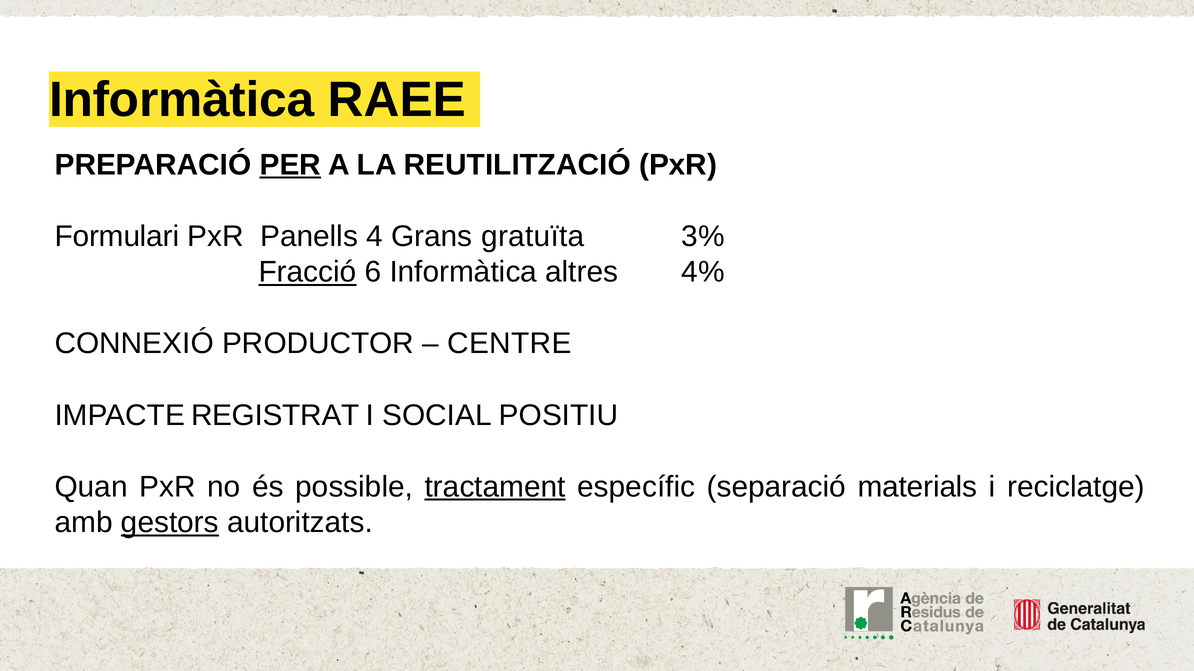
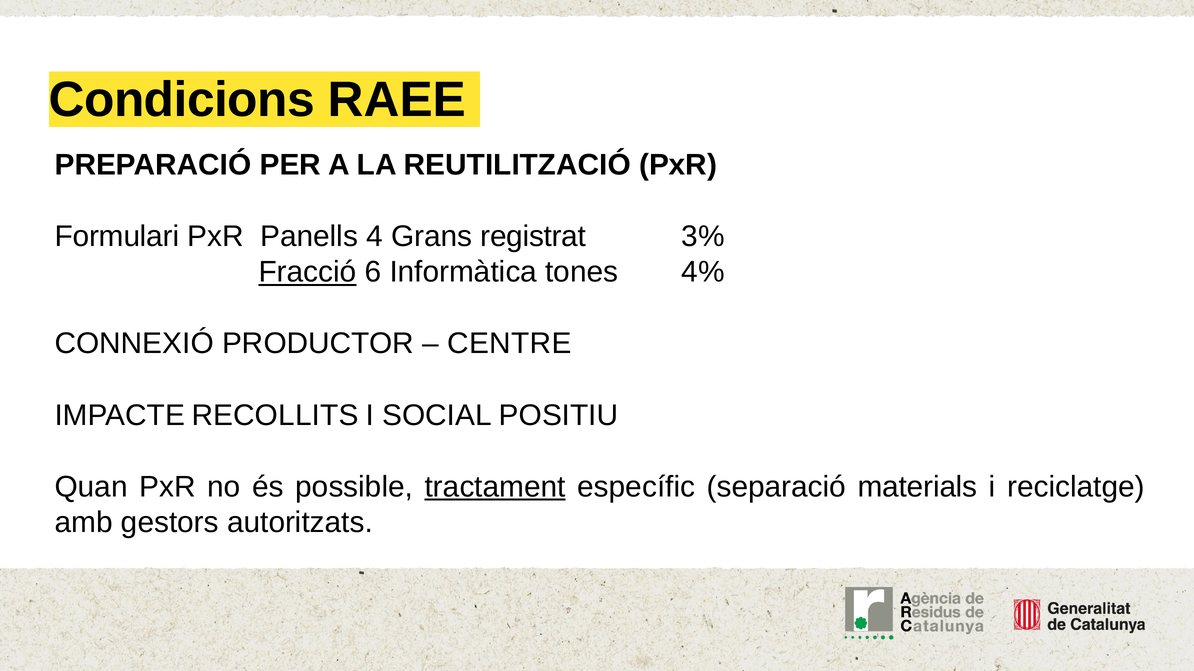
Informàtica: Informàtica -> Condicions (182, 100)
PER underline: present -> none (290, 165)
gratuïta: gratuïta -> registrat (533, 237)
altres: altres -> tones (582, 272)
REGISTRAT: REGISTRAT -> RECOLLITS (275, 416)
gestors underline: present -> none (170, 523)
